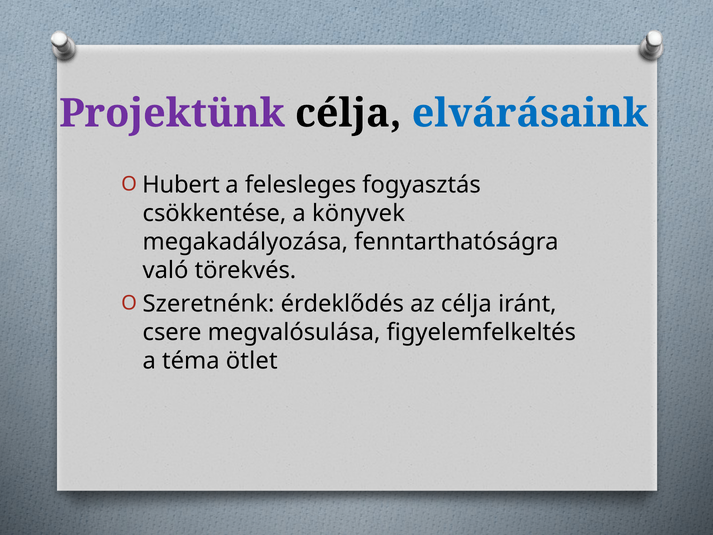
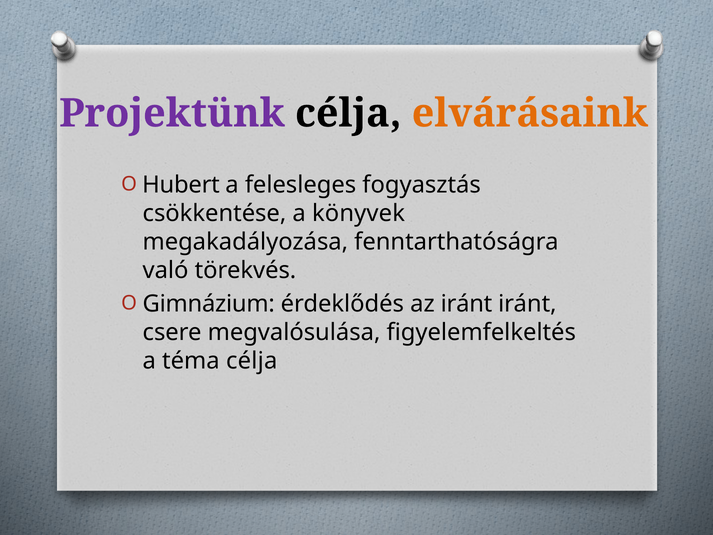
elvárásaink colour: blue -> orange (530, 113)
Szeretnénk: Szeretnénk -> Gimnázium (209, 304)
az célja: célja -> iránt (467, 304)
téma ötlet: ötlet -> célja (252, 361)
